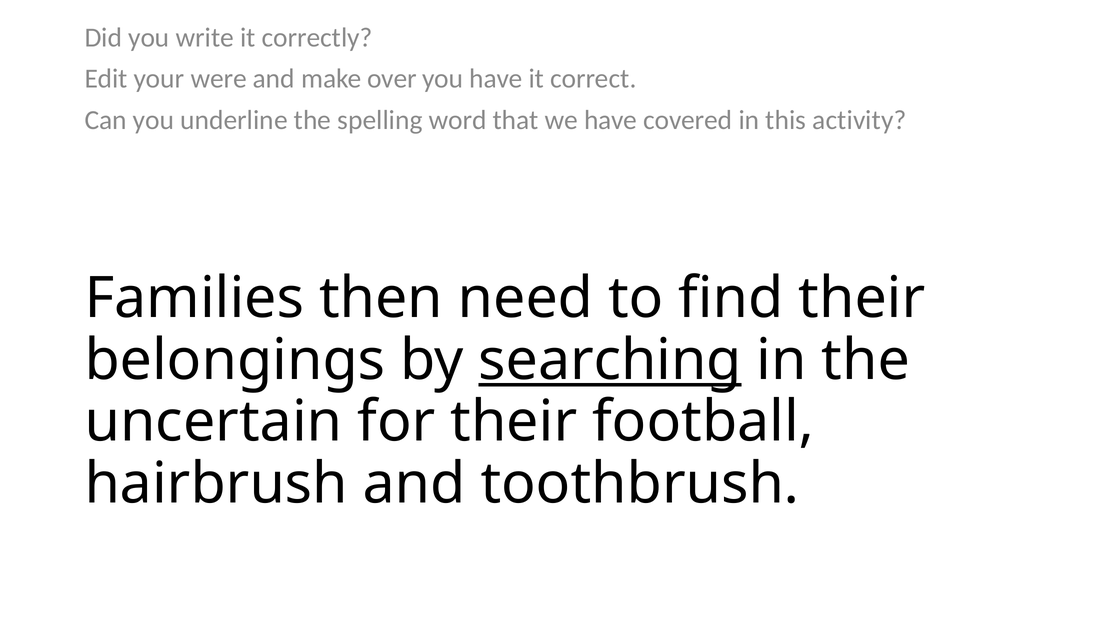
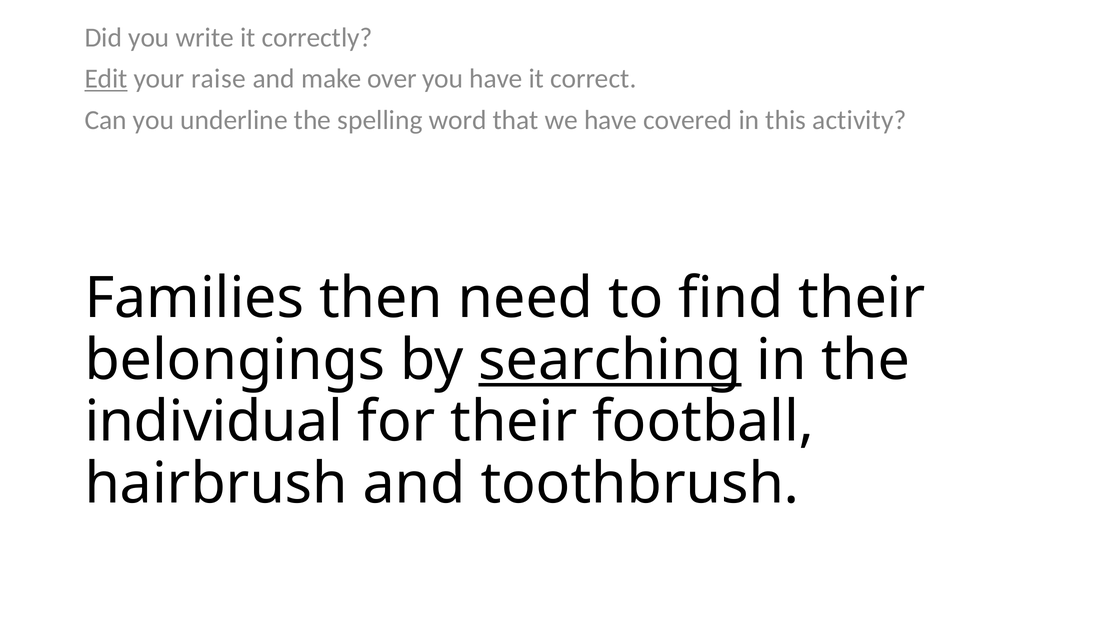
Edit underline: none -> present (106, 79)
were: were -> raise (218, 79)
uncertain: uncertain -> individual (214, 422)
